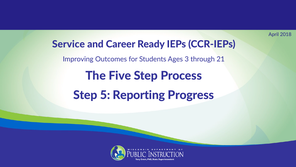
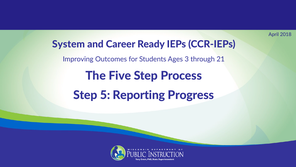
Service: Service -> System (68, 44)
